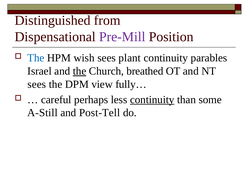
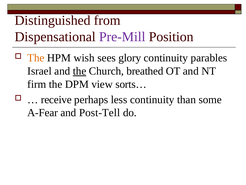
The colour: blue -> orange (36, 58)
plant: plant -> glory (130, 58)
sees: sees -> firm (37, 84)
fully…: fully… -> sorts… (131, 84)
careful: careful -> receive (56, 99)
continuity underline: present -> none (152, 99)
A-Still: A-Still -> A-Fear (43, 112)
